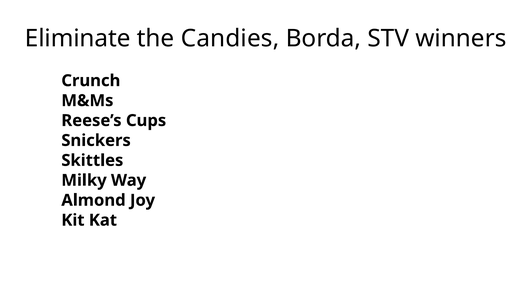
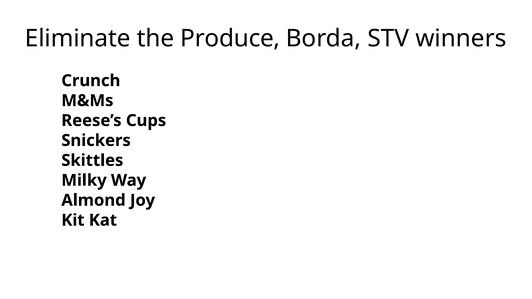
Candies: Candies -> Produce (230, 39)
